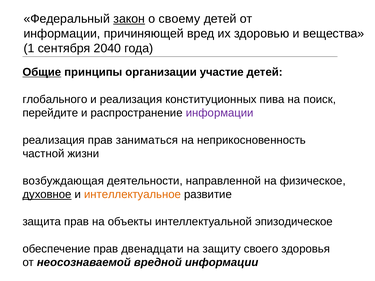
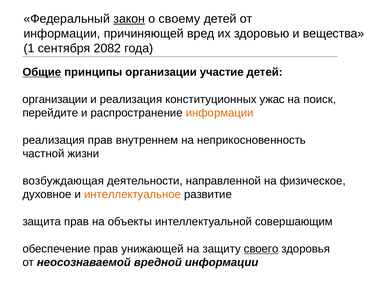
2040: 2040 -> 2082 (107, 48)
глобального: глобального -> организации (55, 99)
пива: пива -> ужас (272, 99)
информации colour: purple -> orange (220, 113)
заниматься: заниматься -> внутреннем (147, 140)
духовное underline: present -> none (47, 195)
эпизодическое: эпизодическое -> совершающим (294, 222)
двенадцати: двенадцати -> унижающей (153, 249)
своего underline: none -> present (261, 249)
